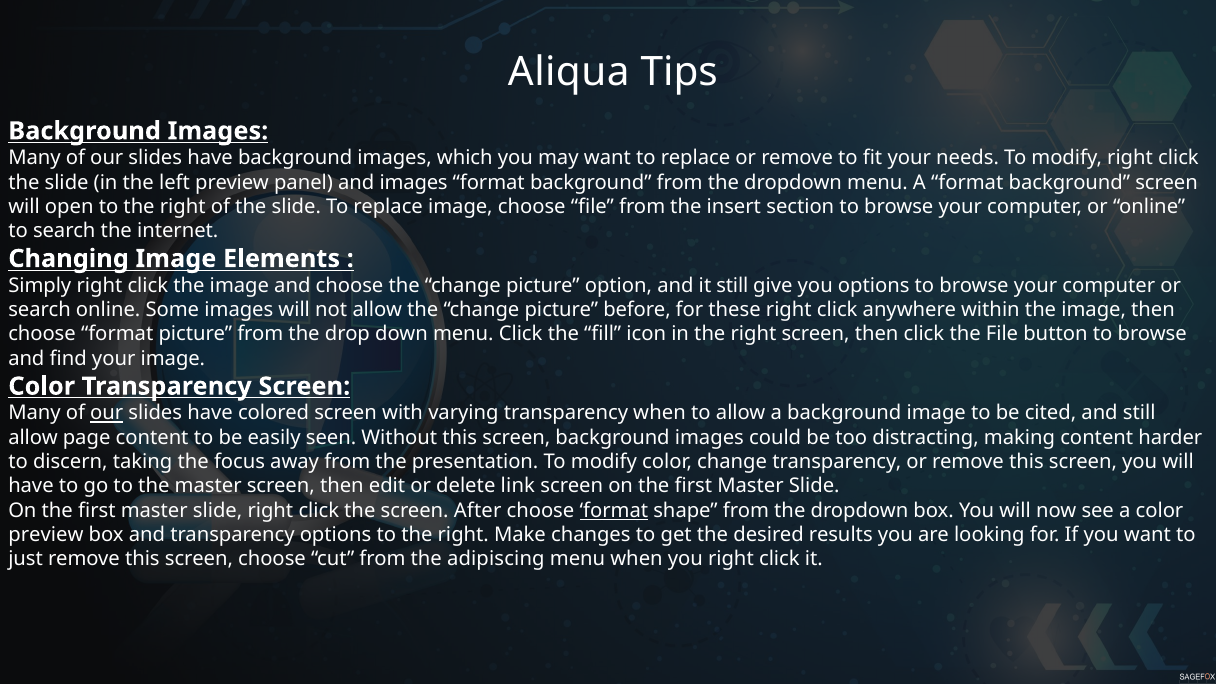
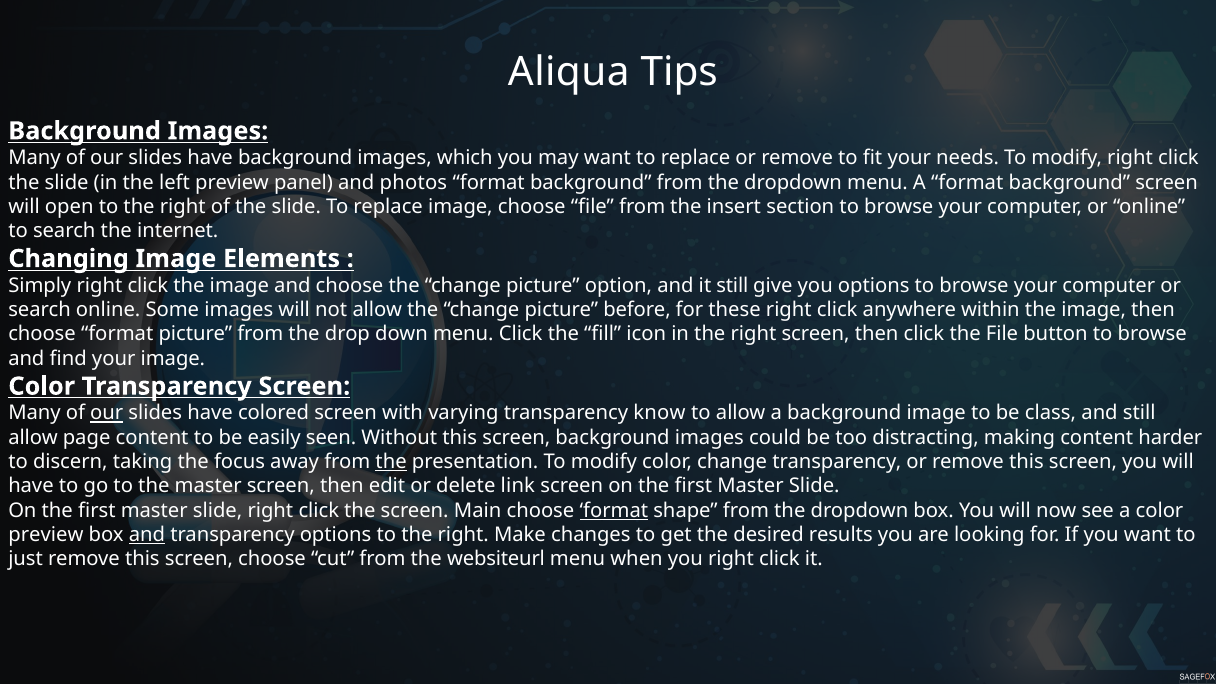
and images: images -> photos (413, 182)
transparency when: when -> know (660, 413)
cited: cited -> class (1050, 413)
the underline: none -> present (391, 462)
After: After -> Main (478, 511)
and underline: none -> present (147, 535)
adipiscing: adipiscing -> websiteurl (496, 559)
